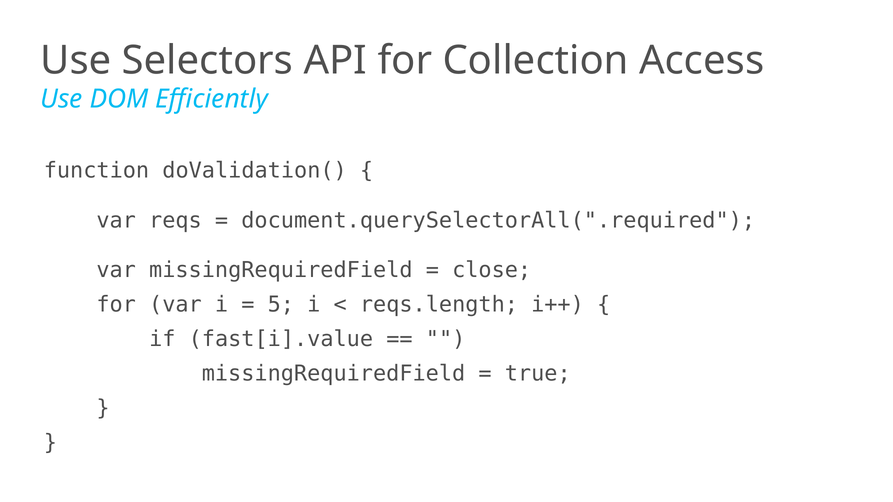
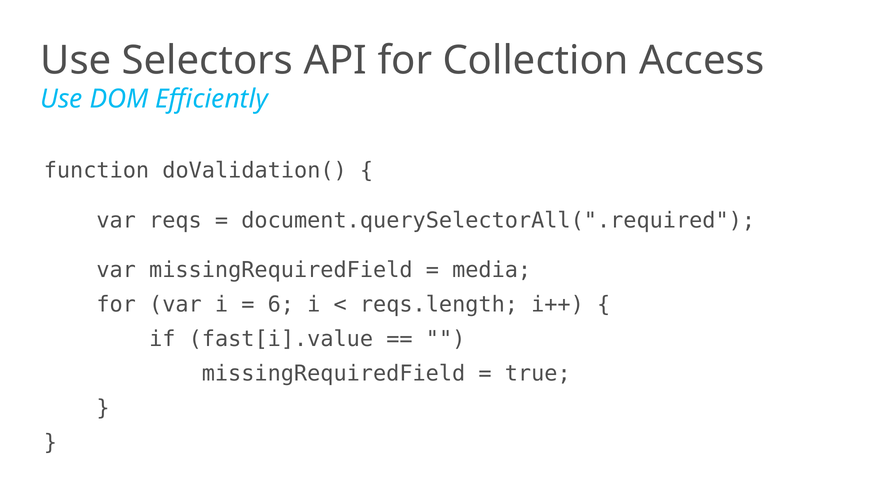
close: close -> media (492, 270)
5: 5 -> 6 (281, 305)
